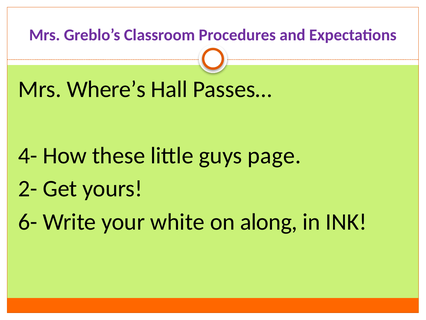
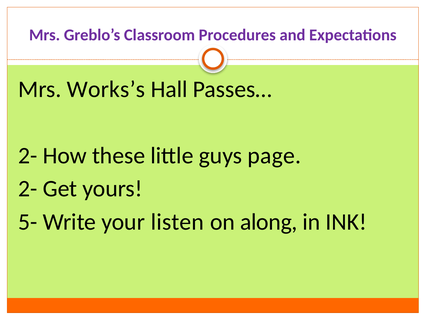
Where’s: Where’s -> Works’s (106, 89)
4-: 4- -> 2- (28, 155)
6-: 6- -> 5- (28, 222)
white: white -> listen (177, 222)
